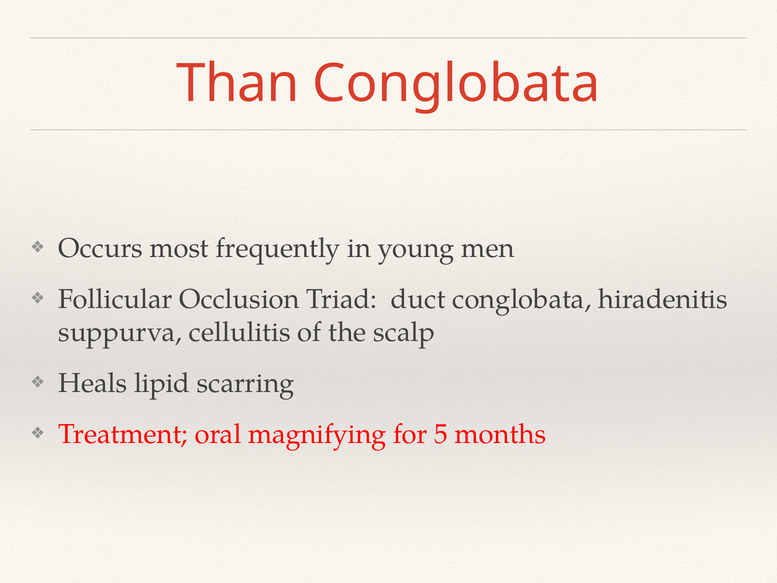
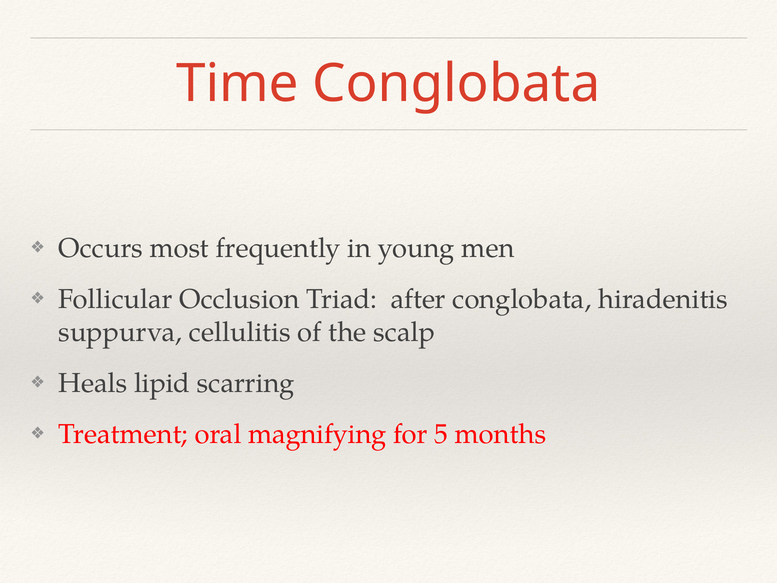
Than: Than -> Time (238, 84)
duct: duct -> after (418, 299)
